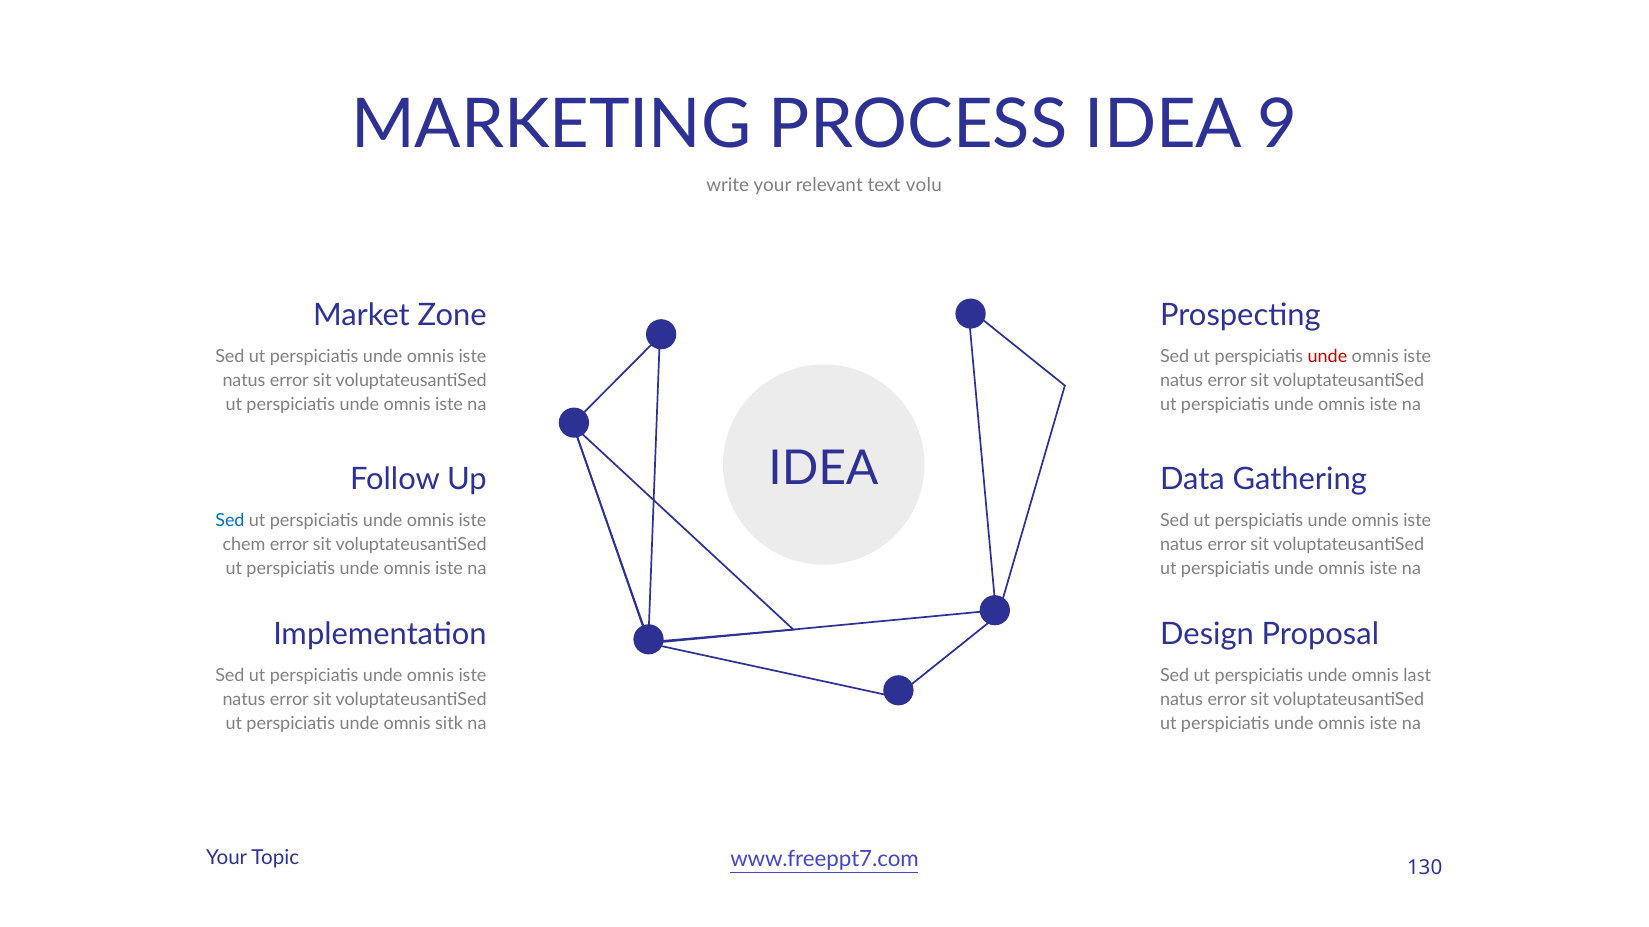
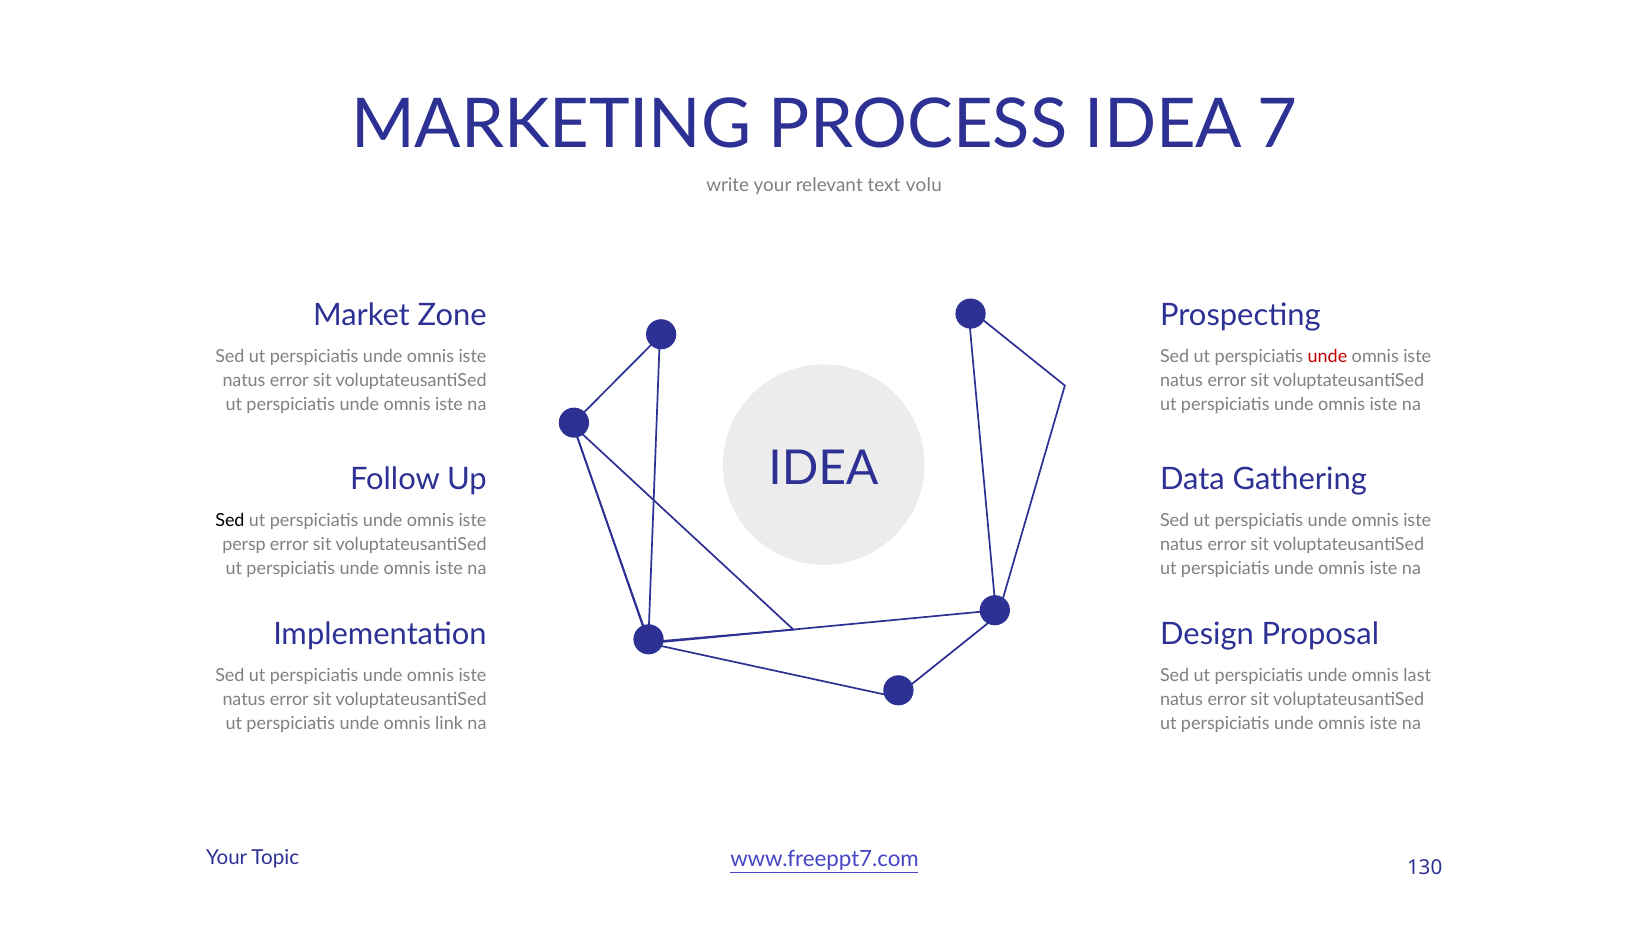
9: 9 -> 7 (1278, 125)
Sed colour: blue -> black (230, 521)
chem: chem -> persp (244, 545)
sitk: sitk -> link (449, 724)
